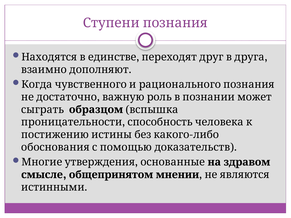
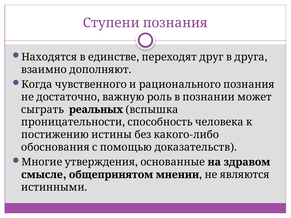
образцом: образцом -> реальных (96, 110)
